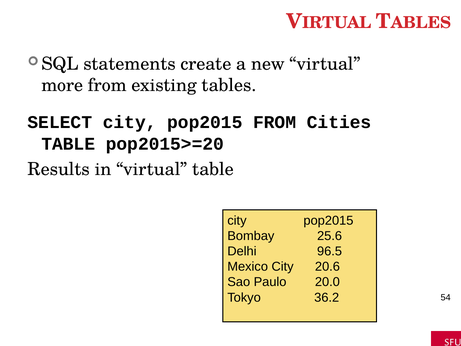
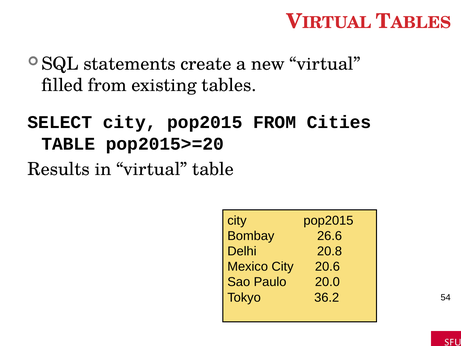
more: more -> filled (62, 85)
25.6: 25.6 -> 26.6 (330, 236)
96.5: 96.5 -> 20.8 (330, 251)
